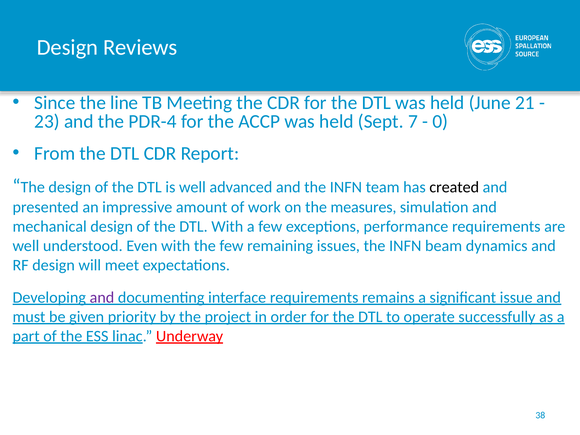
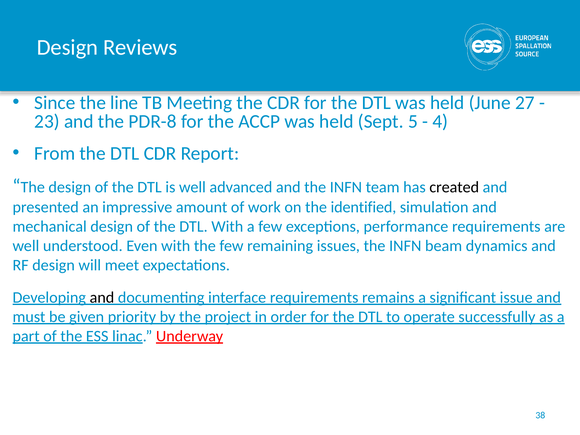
21: 21 -> 27 (525, 103)
PDR-4: PDR-4 -> PDR-8 (153, 121)
7: 7 -> 5 (413, 121)
0: 0 -> 4 (440, 121)
measures: measures -> identified (363, 207)
and colour: purple -> black (102, 297)
